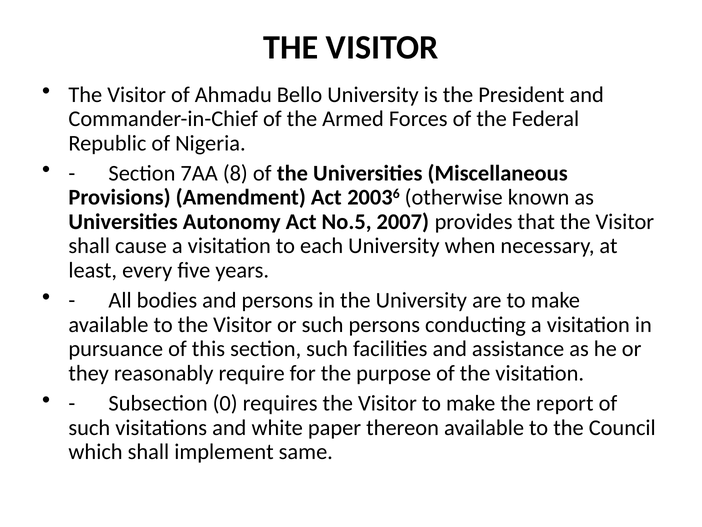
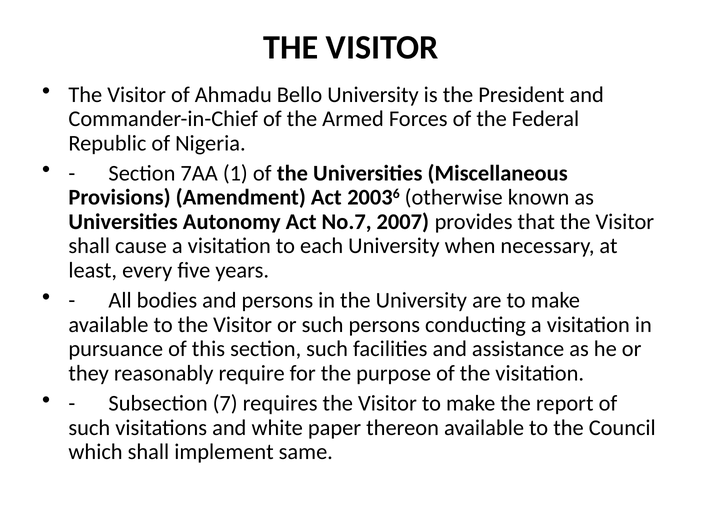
8: 8 -> 1 (235, 173)
No.5: No.5 -> No.7 (347, 222)
0: 0 -> 7 (225, 403)
